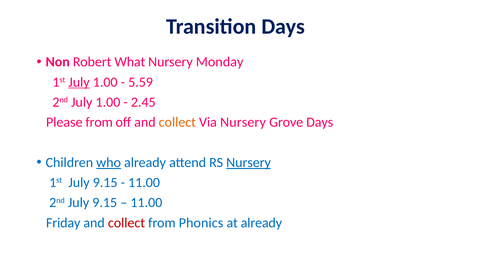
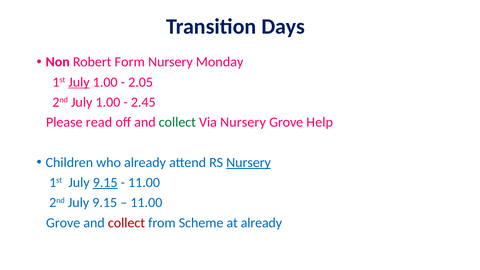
What: What -> Form (130, 62)
5.59: 5.59 -> 2.05 (141, 82)
Please from: from -> read (99, 122)
collect colour: orange -> green (177, 122)
Grove Days: Days -> Help (320, 122)
who underline: present -> none (109, 162)
9.15 underline: none -> present (105, 183)
Friday: Friday -> Grove (63, 223)
Phonics: Phonics -> Scheme (201, 223)
